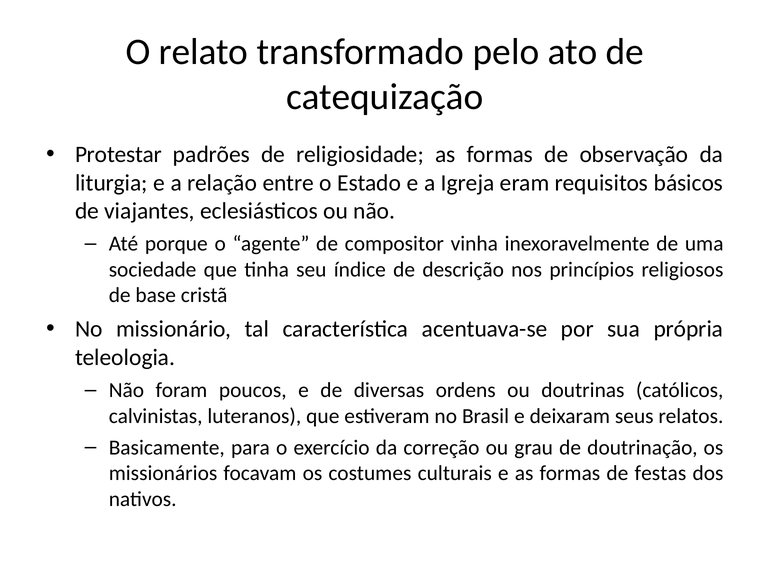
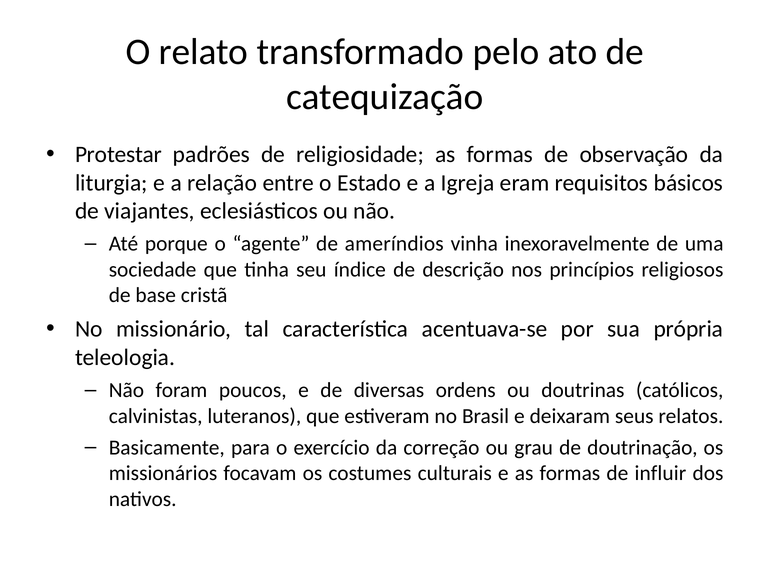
compositor: compositor -> ameríndios (394, 244)
festas: festas -> influir (660, 473)
